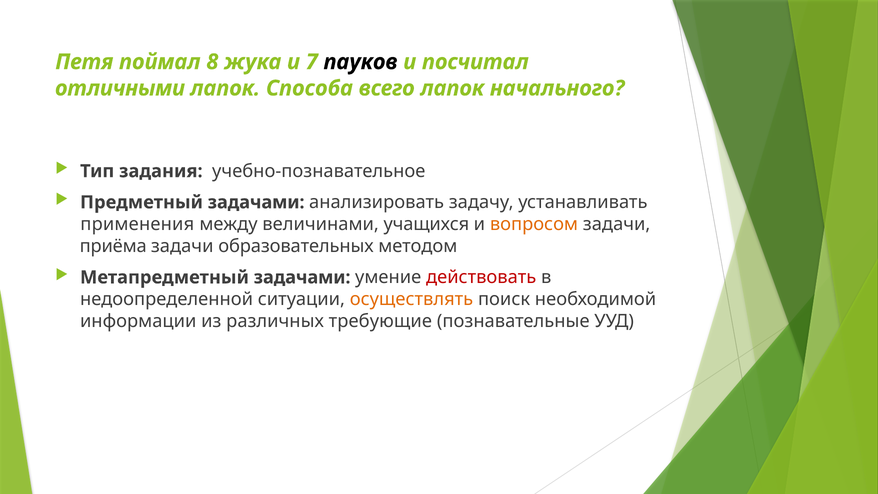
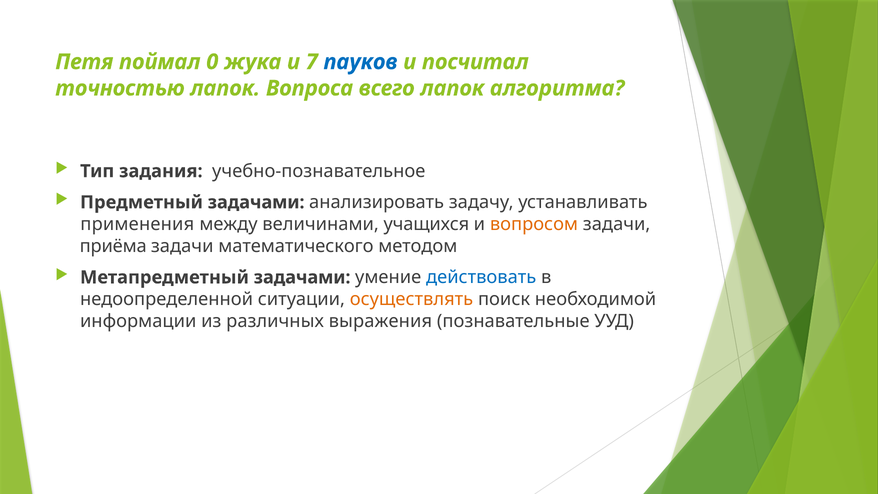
8: 8 -> 0 (212, 62)
пауков colour: black -> blue (361, 62)
отличными: отличными -> точностью (120, 88)
Способа: Способа -> Вопроса (309, 88)
начального: начального -> алгоритма (557, 88)
образовательных: образовательных -> математического (296, 246)
действовать colour: red -> blue (481, 277)
требующие: требующие -> выражения (380, 321)
